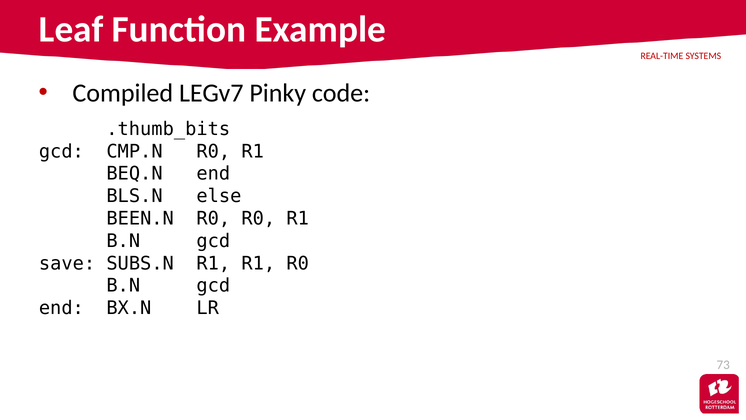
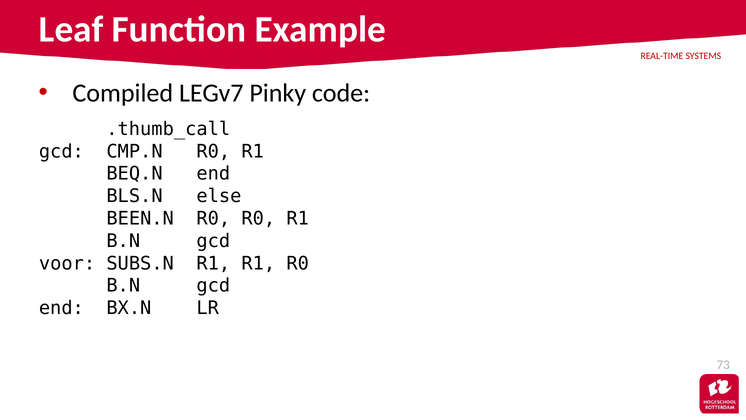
.thumb_bits: .thumb_bits -> .thumb_call (168, 129)
save: save -> voor (67, 263)
